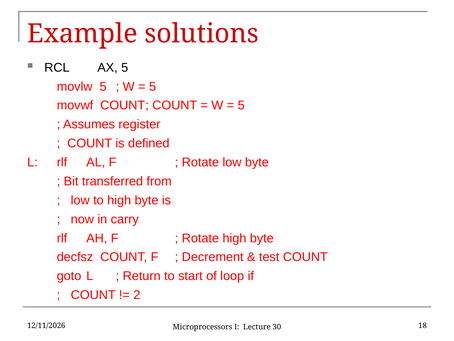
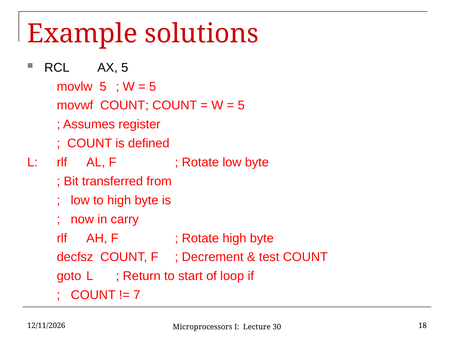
2: 2 -> 7 (137, 295)
